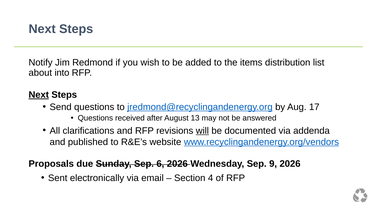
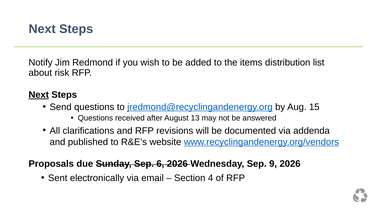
into: into -> risk (62, 73)
17: 17 -> 15 (314, 107)
will underline: present -> none (202, 131)
